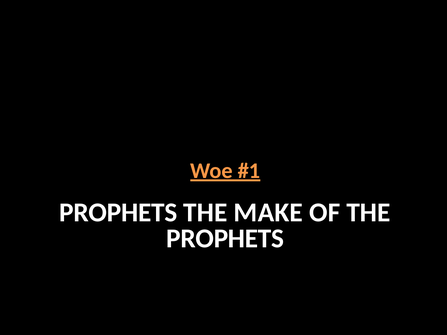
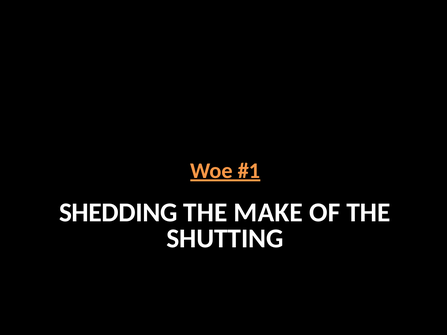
PROPHETS: PROPHETS -> SHEDDING (118, 213)
PROPHETS: PROPHETS -> SHUTTING (225, 239)
